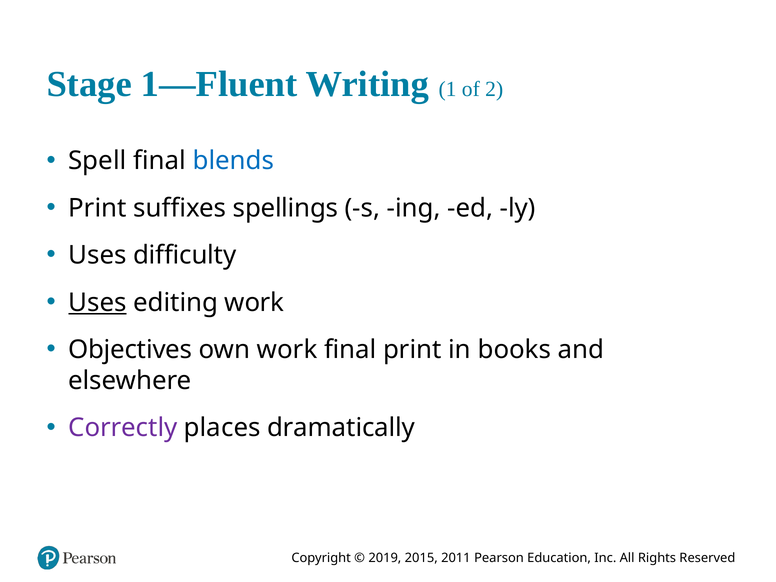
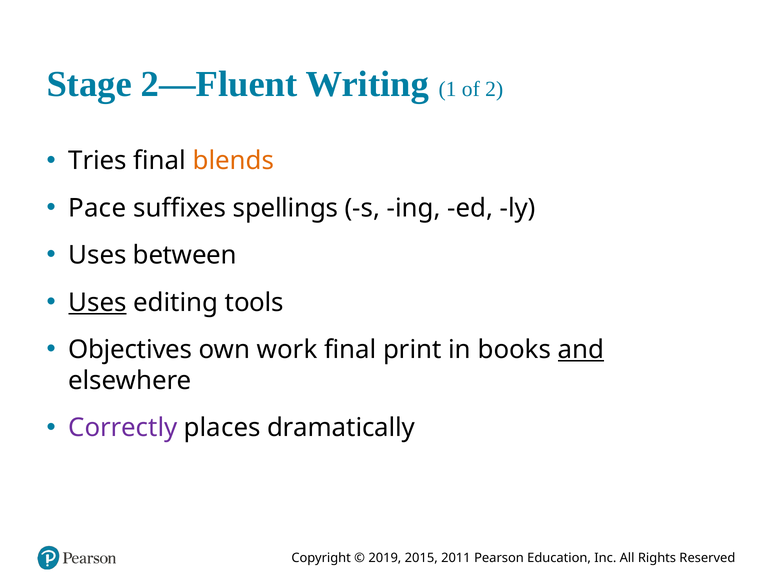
1—Fluent: 1—Fluent -> 2—Fluent (219, 84)
Spell: Spell -> Tries (97, 161)
blends colour: blue -> orange (233, 161)
Print: Print -> Pace (97, 208)
difficulty: difficulty -> between (185, 255)
editing work: work -> tools (254, 303)
and underline: none -> present (581, 350)
